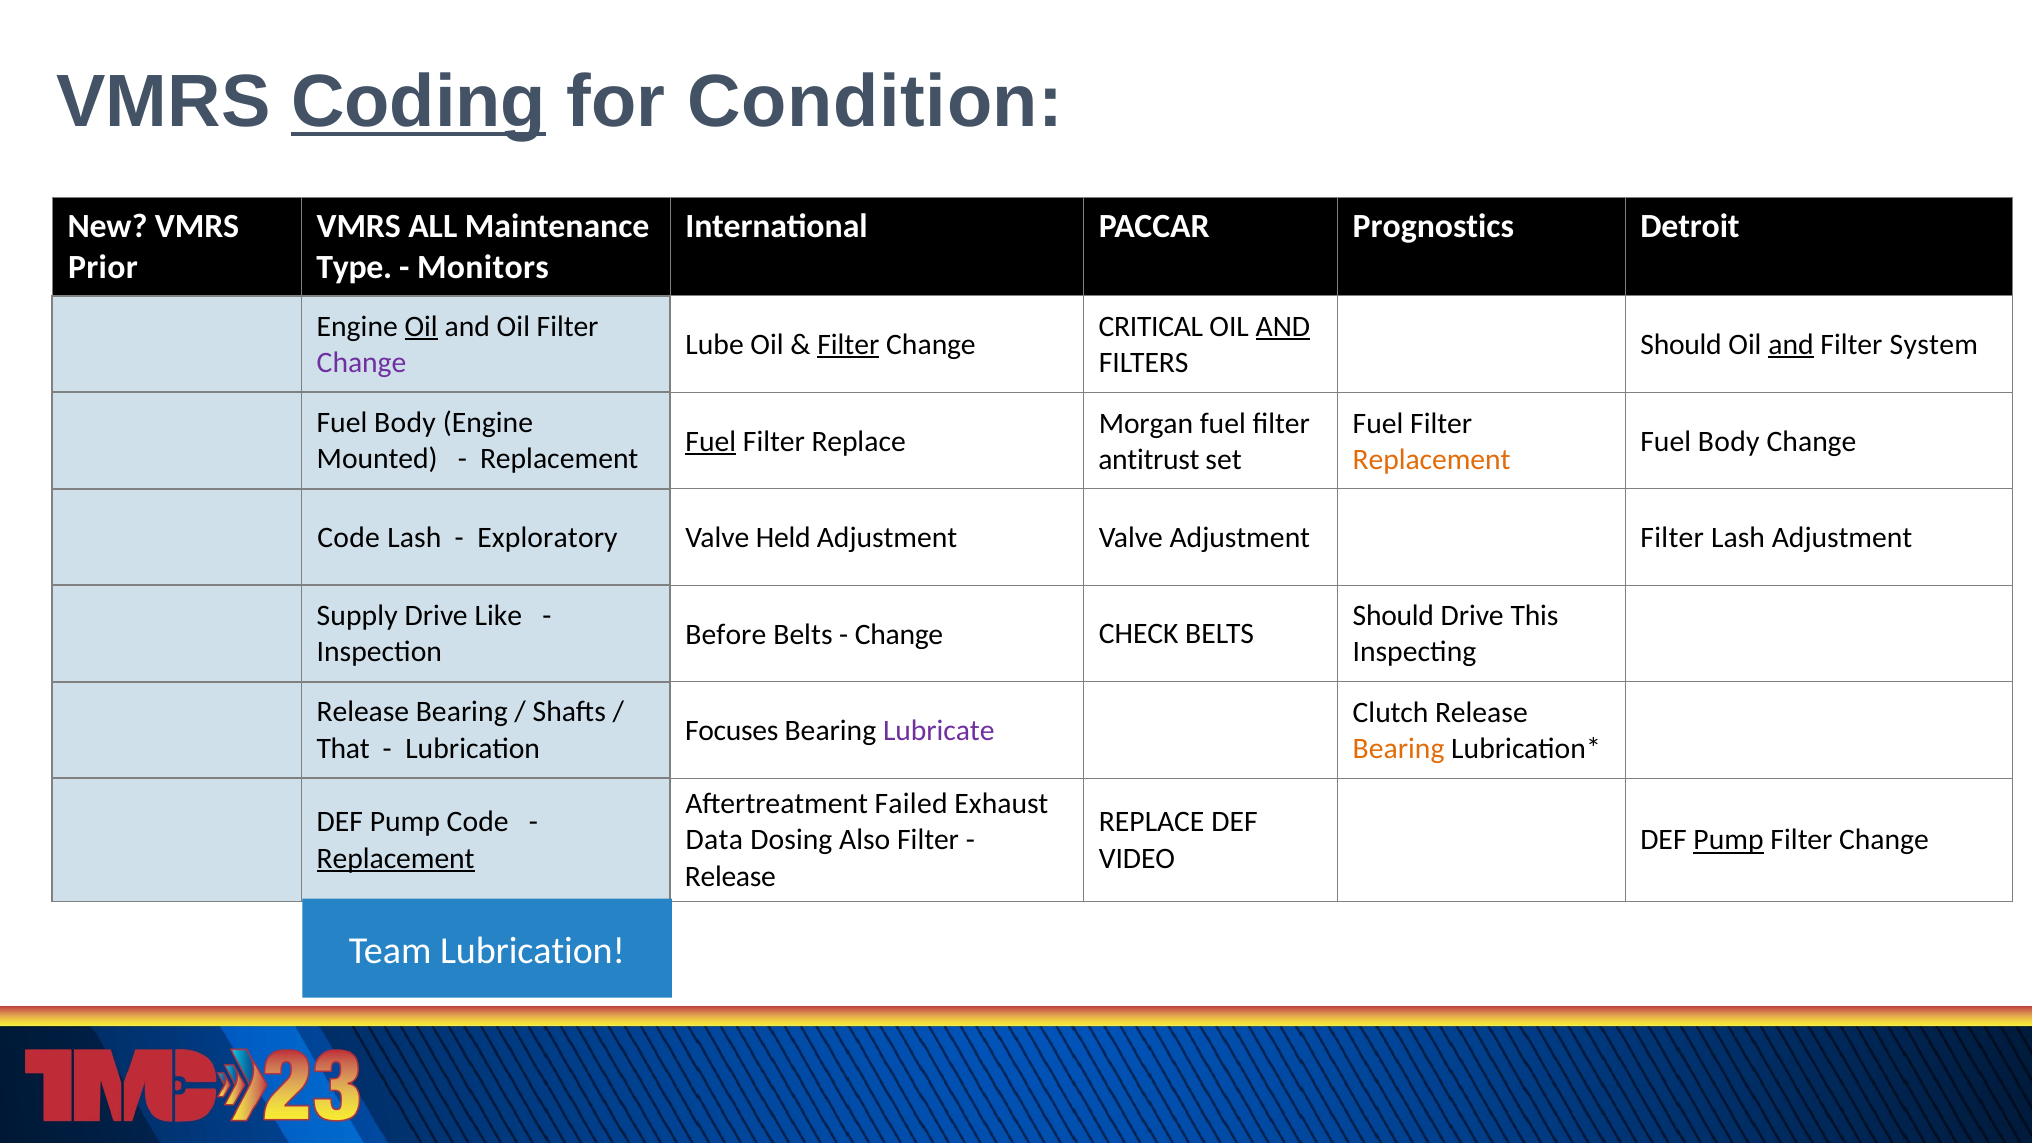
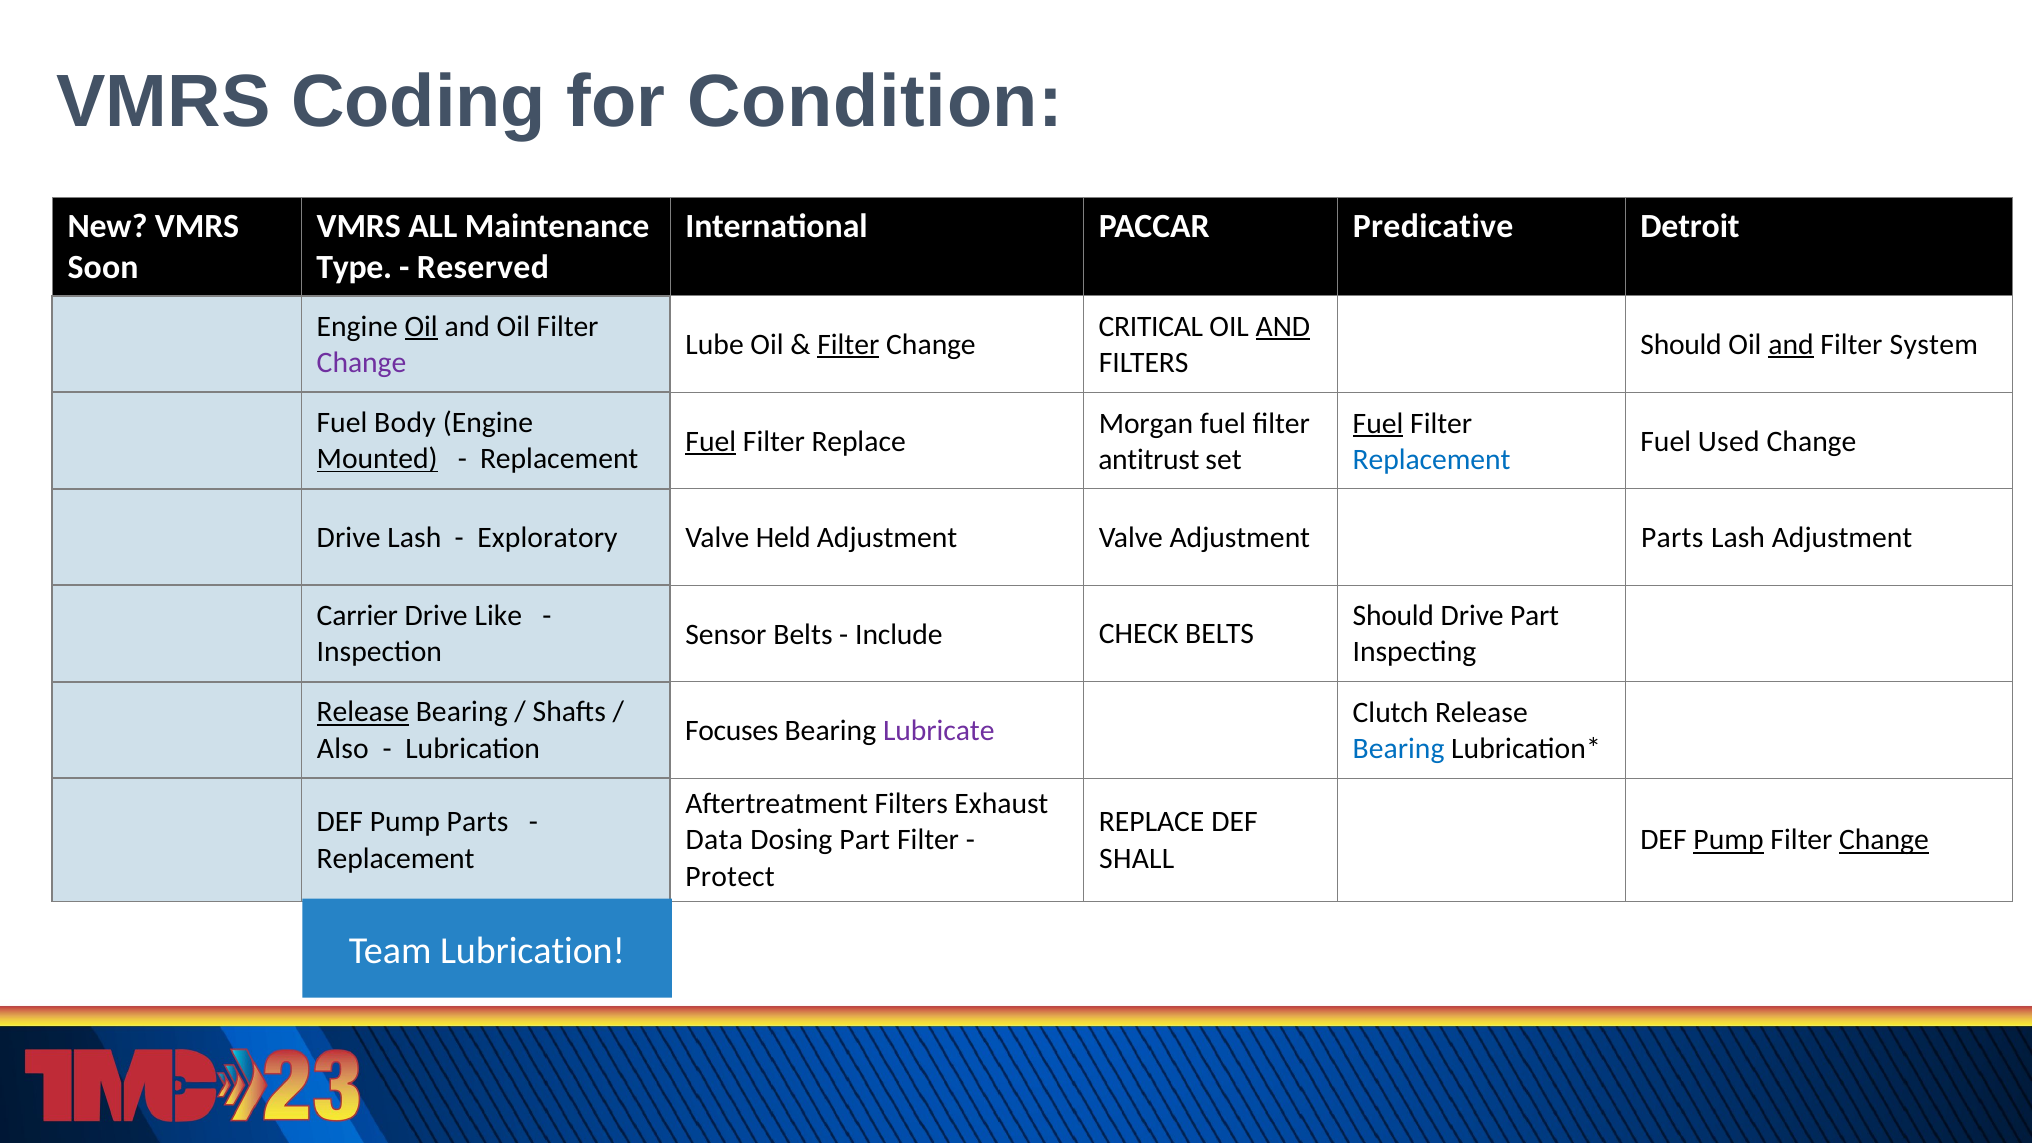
Coding underline: present -> none (419, 102)
Prognostics: Prognostics -> Predicative (1433, 226)
Prior: Prior -> Soon (103, 268)
Monitors: Monitors -> Reserved (483, 268)
Fuel underline: none -> present (1378, 424)
Body: Body -> Used (1729, 442)
Mounted underline: none -> present (377, 459)
Replacement colour: orange -> blue (1432, 460)
Code: Code -> Drive (349, 537)
Adjustment Filter: Filter -> Parts (1672, 538)
Supply: Supply -> Carrier (357, 616)
Drive This: This -> Part (1535, 616)
Before: Before -> Sensor (726, 634)
Change: Change -> Include (899, 634)
Release underline: none -> present (363, 712)
That: That -> Also (343, 748)
Bearing colour: orange -> blue (1399, 749)
Aftertreatment Failed: Failed -> Filters (911, 804)
Pump Code: Code -> Parts (478, 822)
Dosing Also: Also -> Part (865, 840)
Change underline: none -> present (1884, 840)
Replacement underline: present -> none (396, 858)
VIDEO: VIDEO -> SHALL (1137, 858)
Release: Release -> Protect (730, 876)
